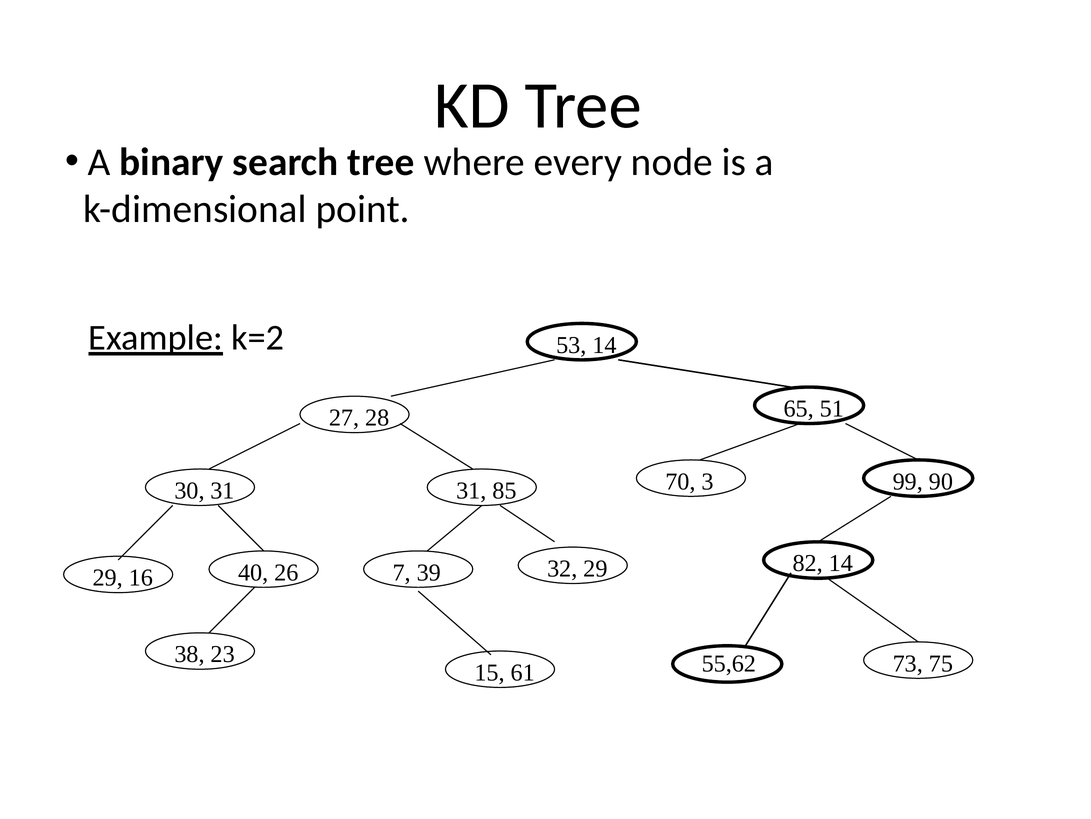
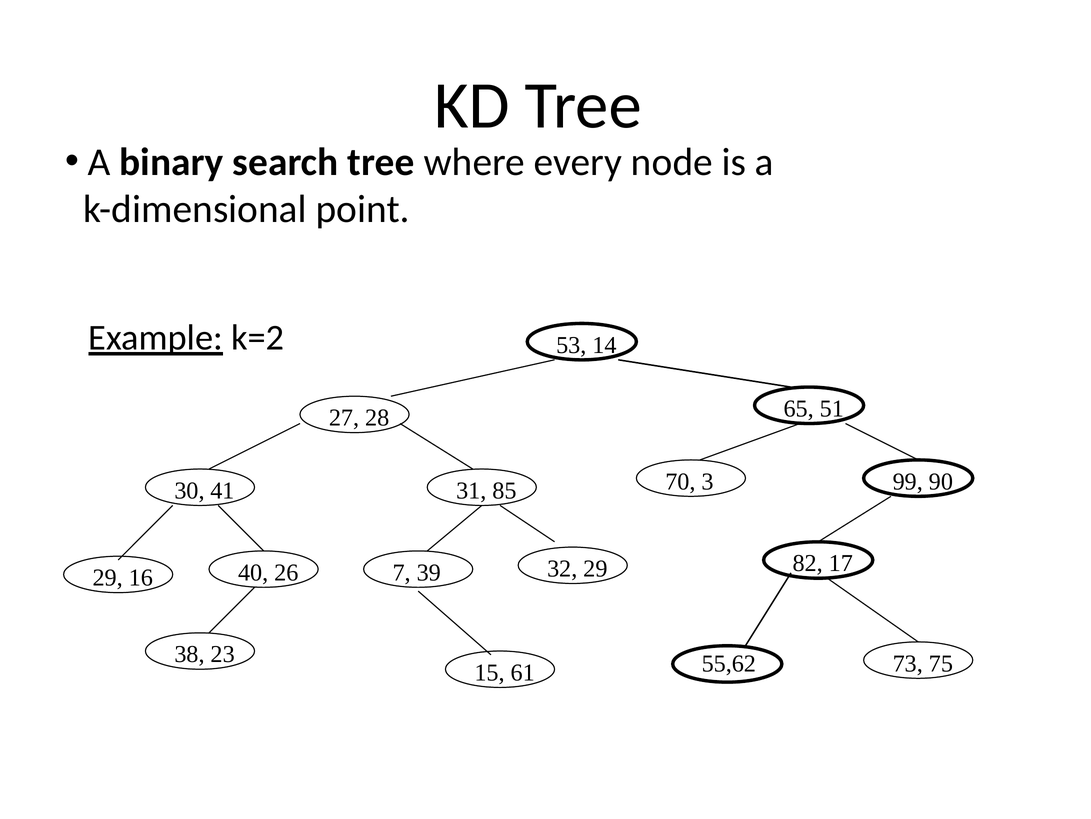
30 31: 31 -> 41 (222, 490)
82 14: 14 -> 17 (841, 563)
